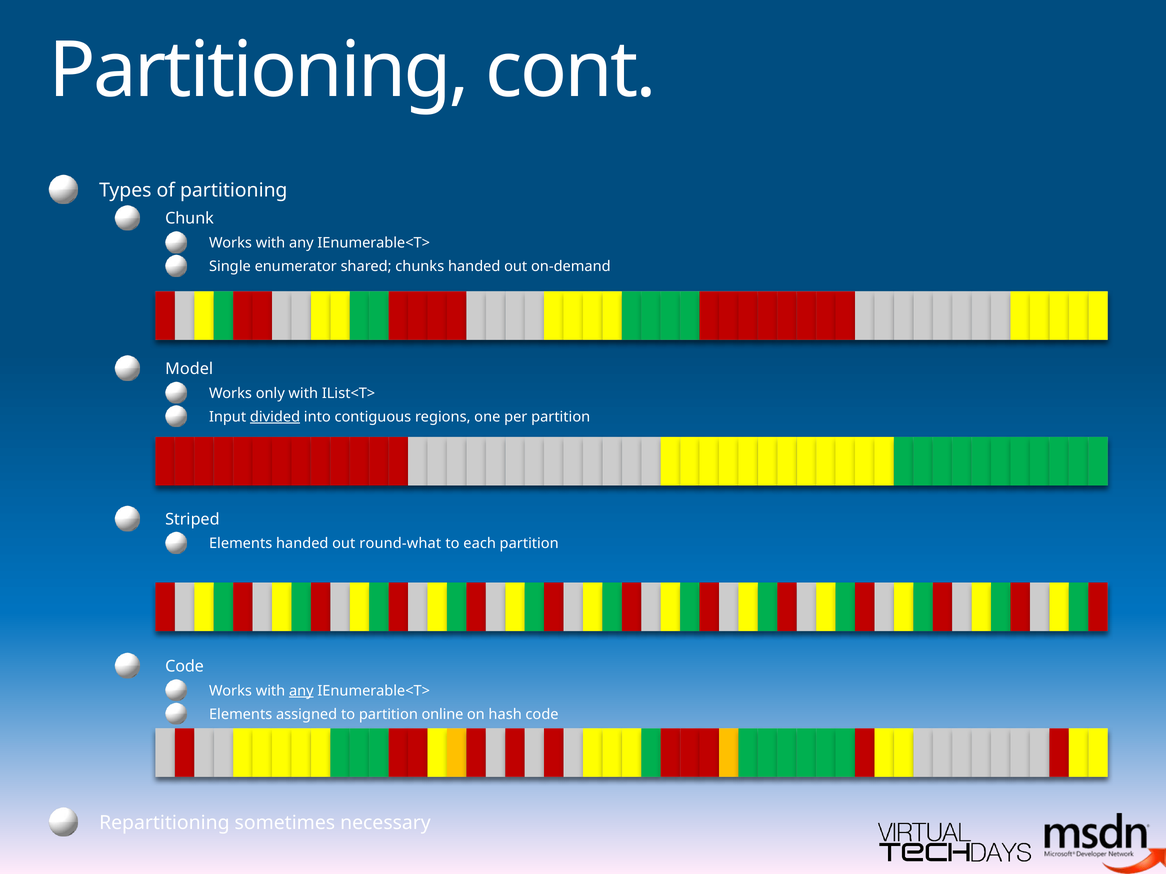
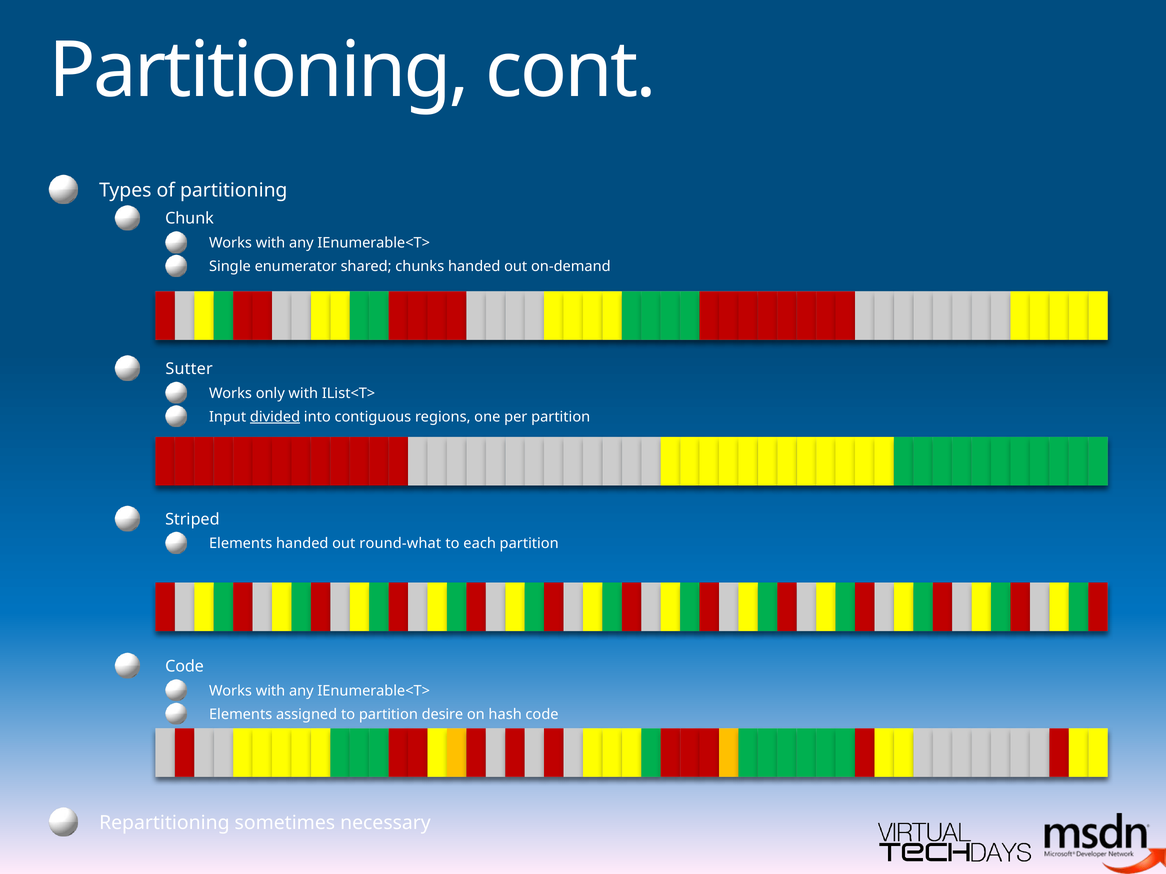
Model: Model -> Sutter (189, 369)
any underline: present -> none (301, 691)
online: online -> desire (442, 715)
